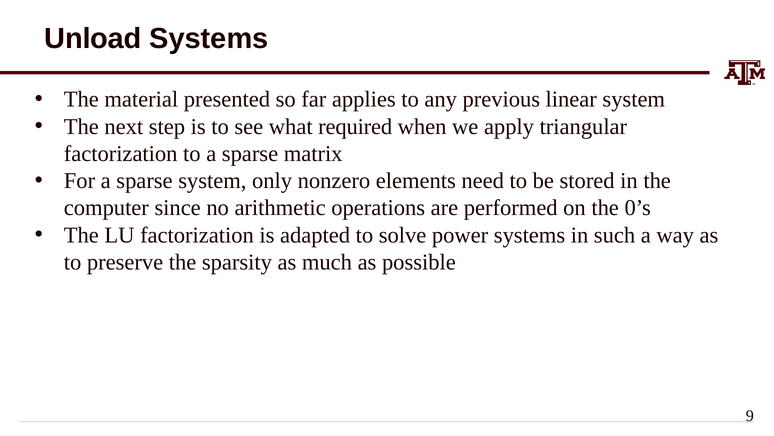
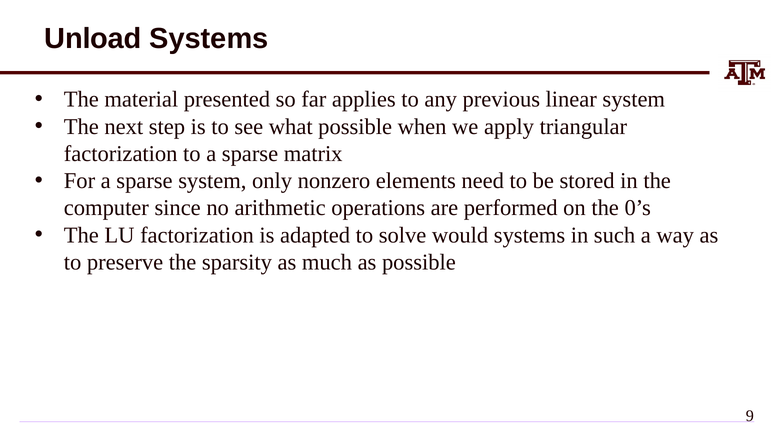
what required: required -> possible (355, 126)
power: power -> would (460, 235)
